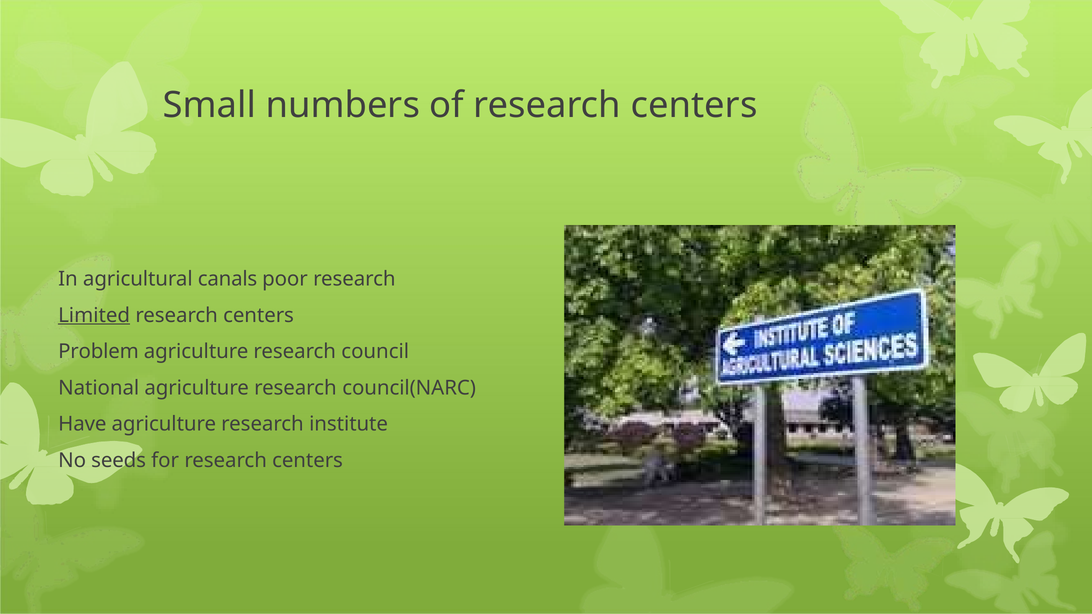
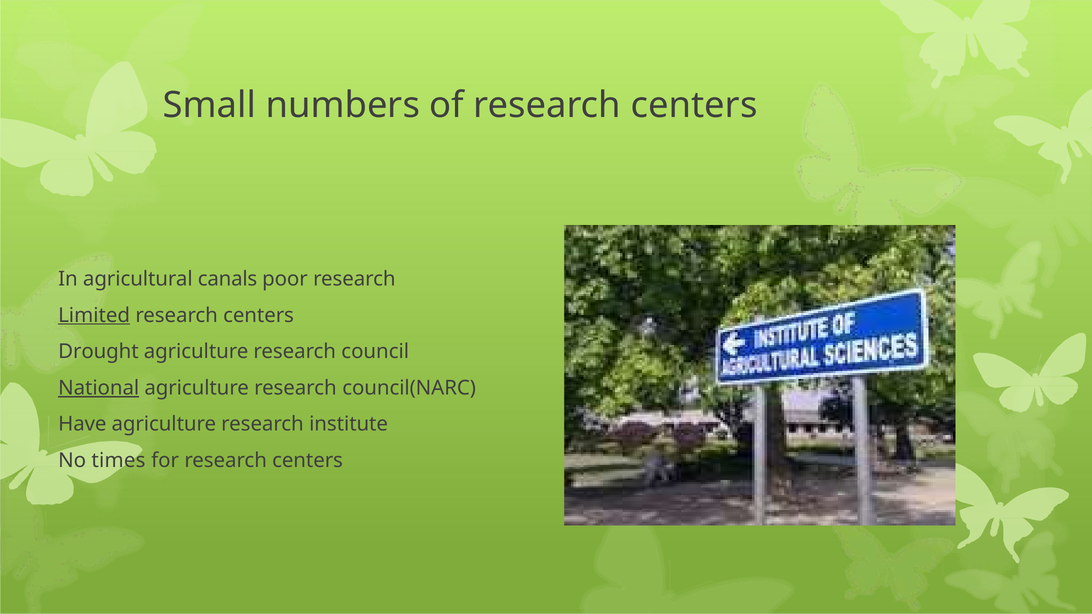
Problem: Problem -> Drought (98, 352)
National underline: none -> present (99, 388)
seeds: seeds -> times (118, 461)
